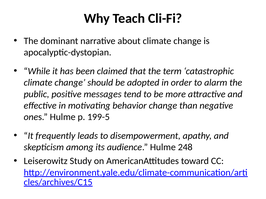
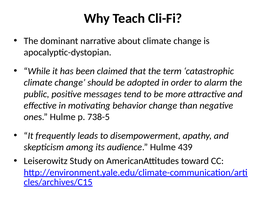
199-5: 199-5 -> 738-5 (99, 117)
248: 248 -> 439 (185, 148)
